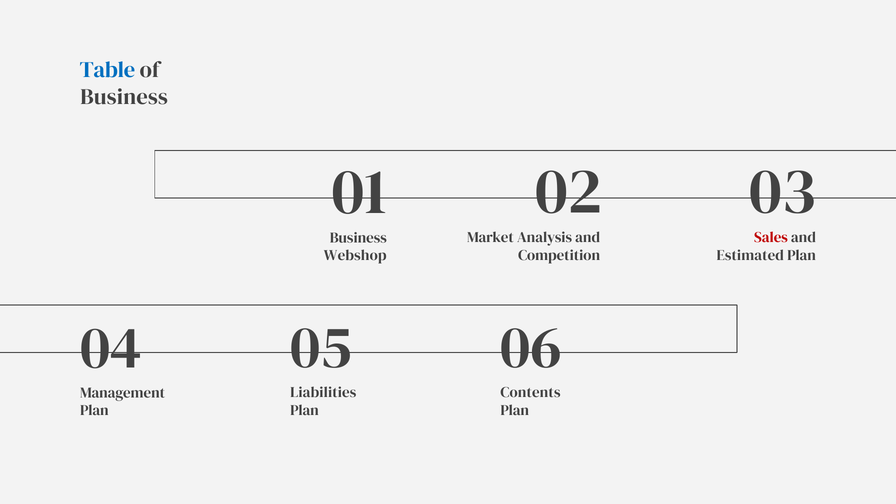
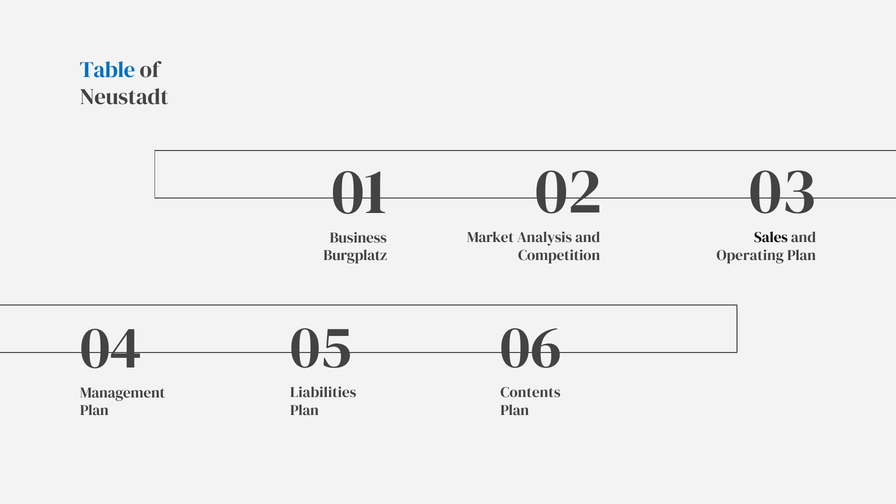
Business: Business -> Neustadt (124, 97)
Sales colour: red -> black (771, 237)
Estimated: Estimated -> Operating (750, 255)
Webshop: Webshop -> Burgplatz (355, 256)
